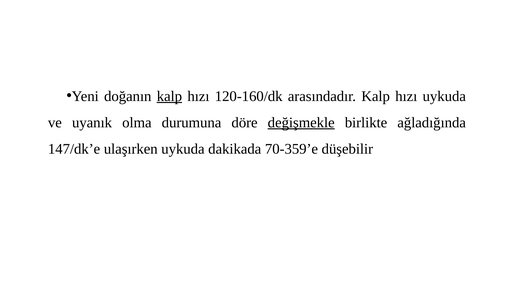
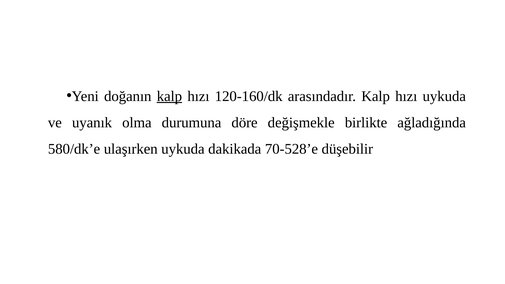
değişmekle underline: present -> none (301, 123)
147/dk’e: 147/dk’e -> 580/dk’e (74, 149)
70-359’e: 70-359’e -> 70-528’e (291, 149)
